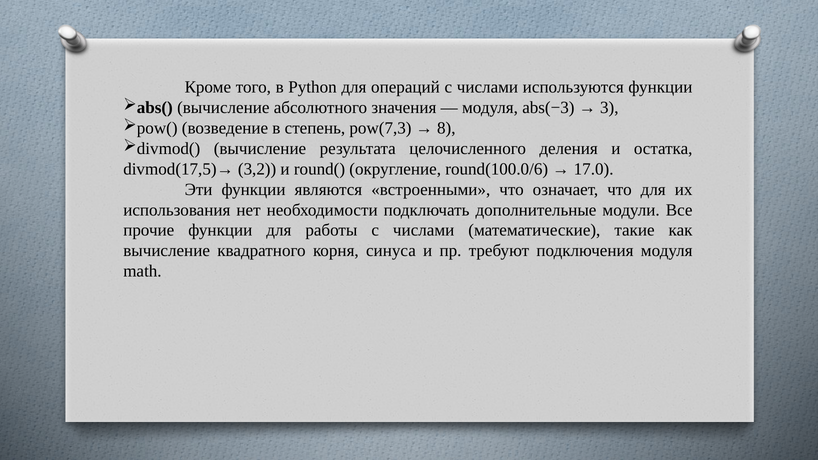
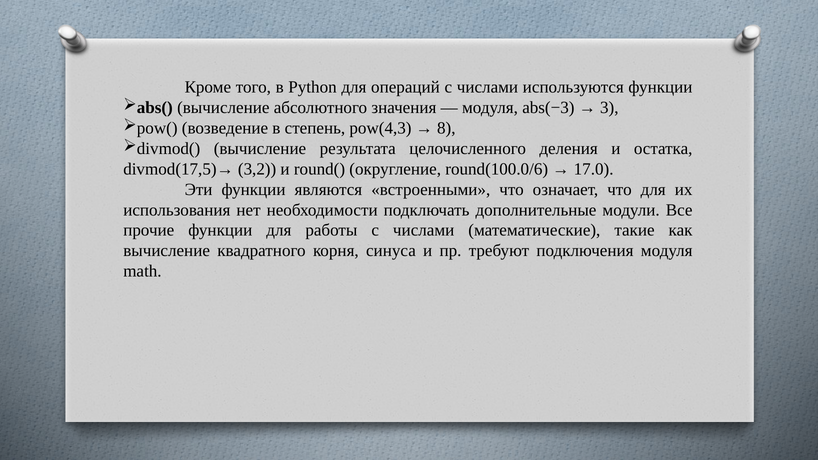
pow(7,3: pow(7,3 -> pow(4,3 (380, 128)
